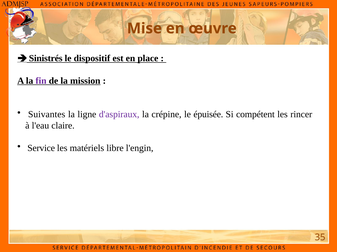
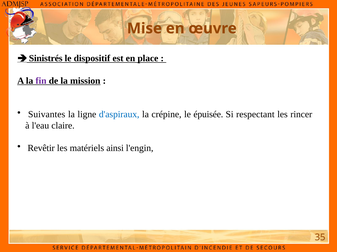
d'aspiraux colour: purple -> blue (119, 115)
compétent: compétent -> respectant (255, 115)
Service: Service -> Revêtir (41, 148)
libre: libre -> ainsi (115, 148)
